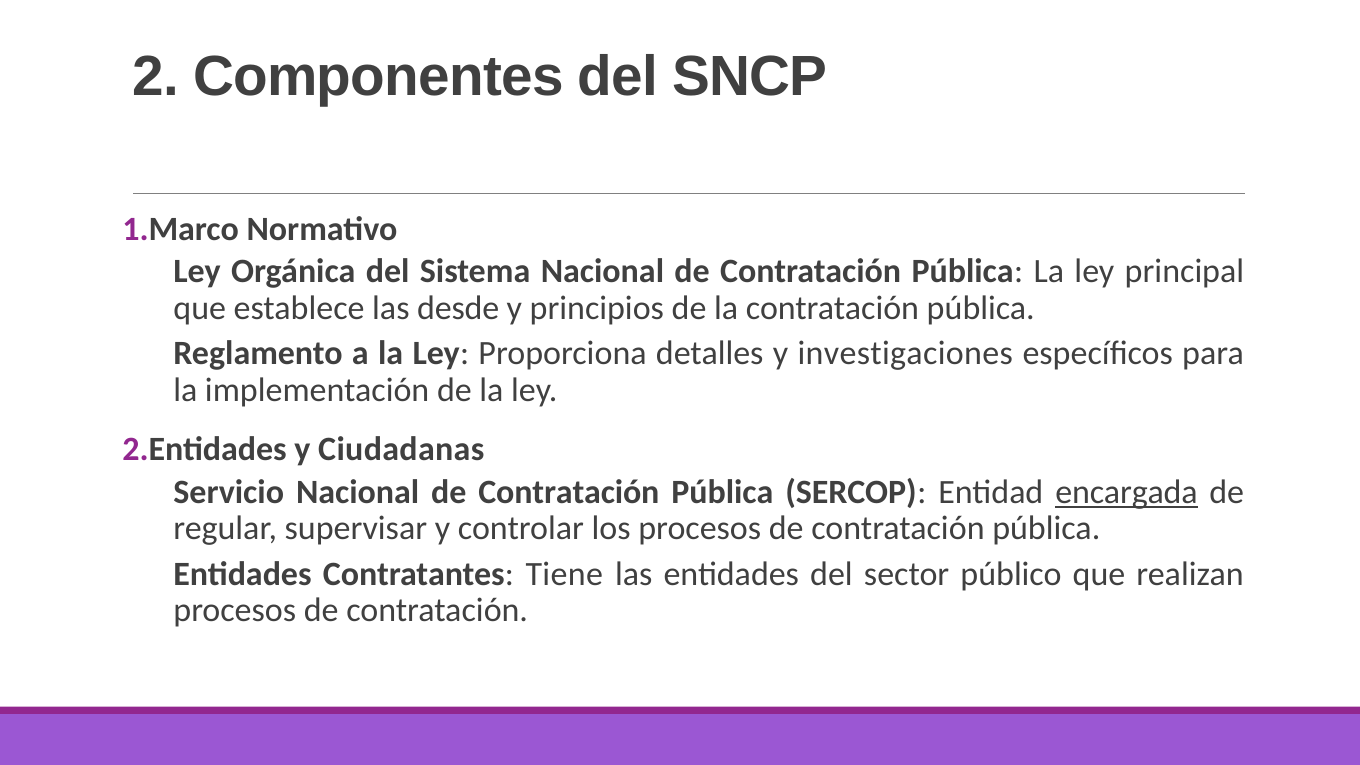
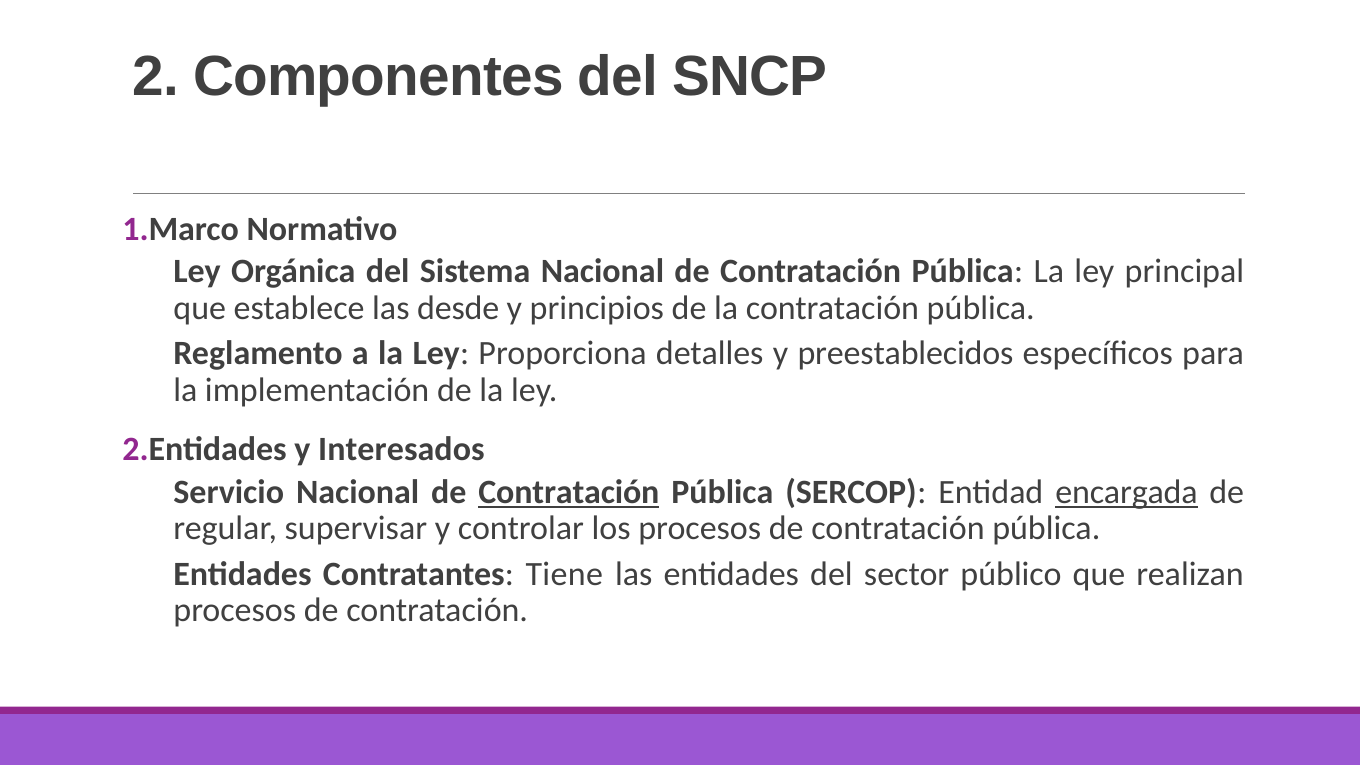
investigaciones: investigaciones -> preestablecidos (905, 353)
Ciudadanas: Ciudadanas -> Interesados (401, 450)
Contratación underline: none -> present (569, 492)
